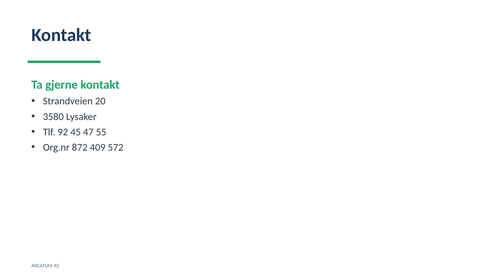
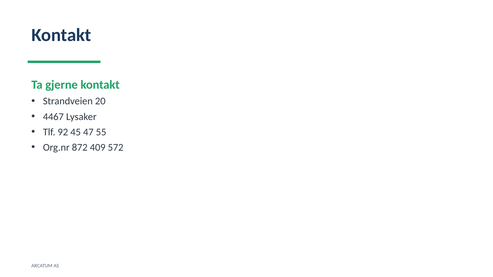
3580: 3580 -> 4467 (53, 117)
